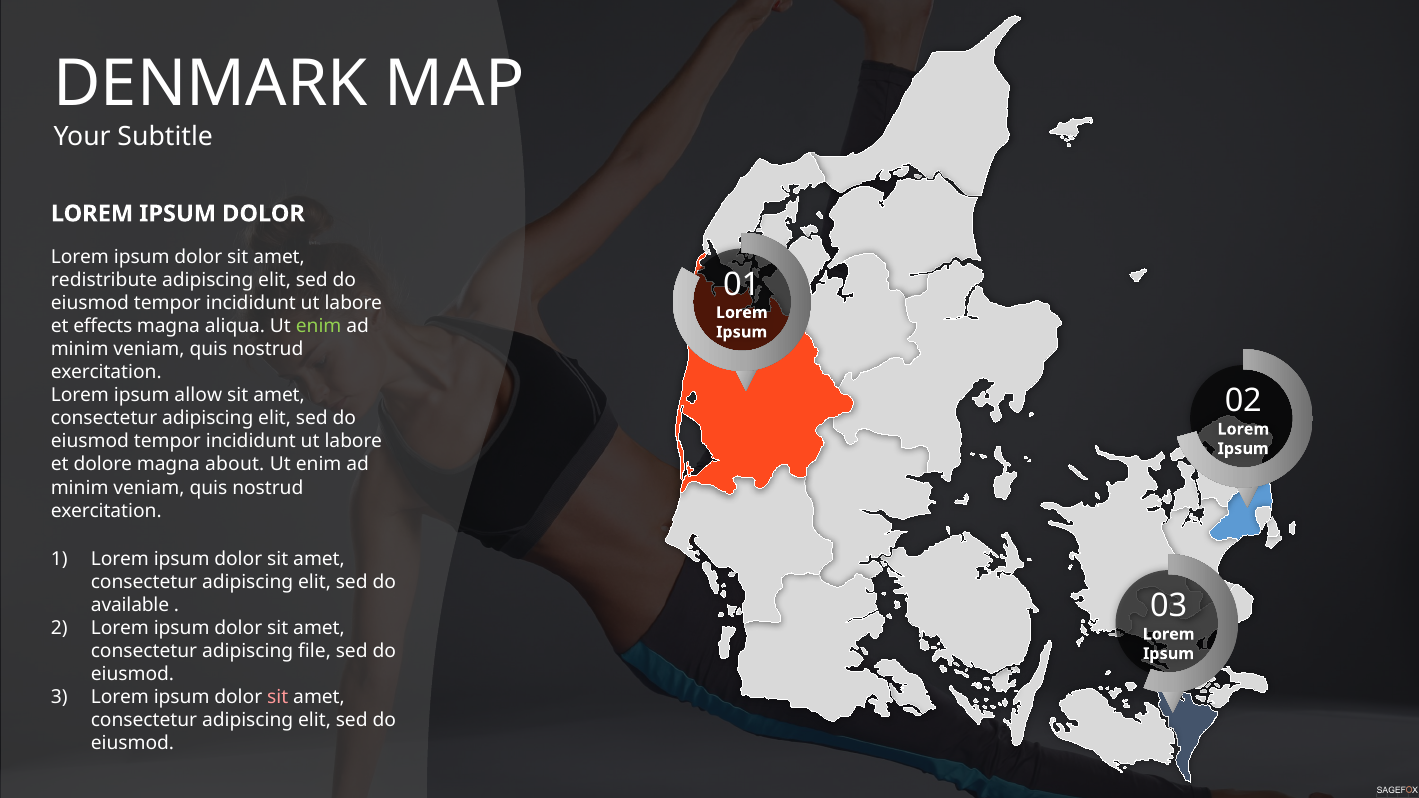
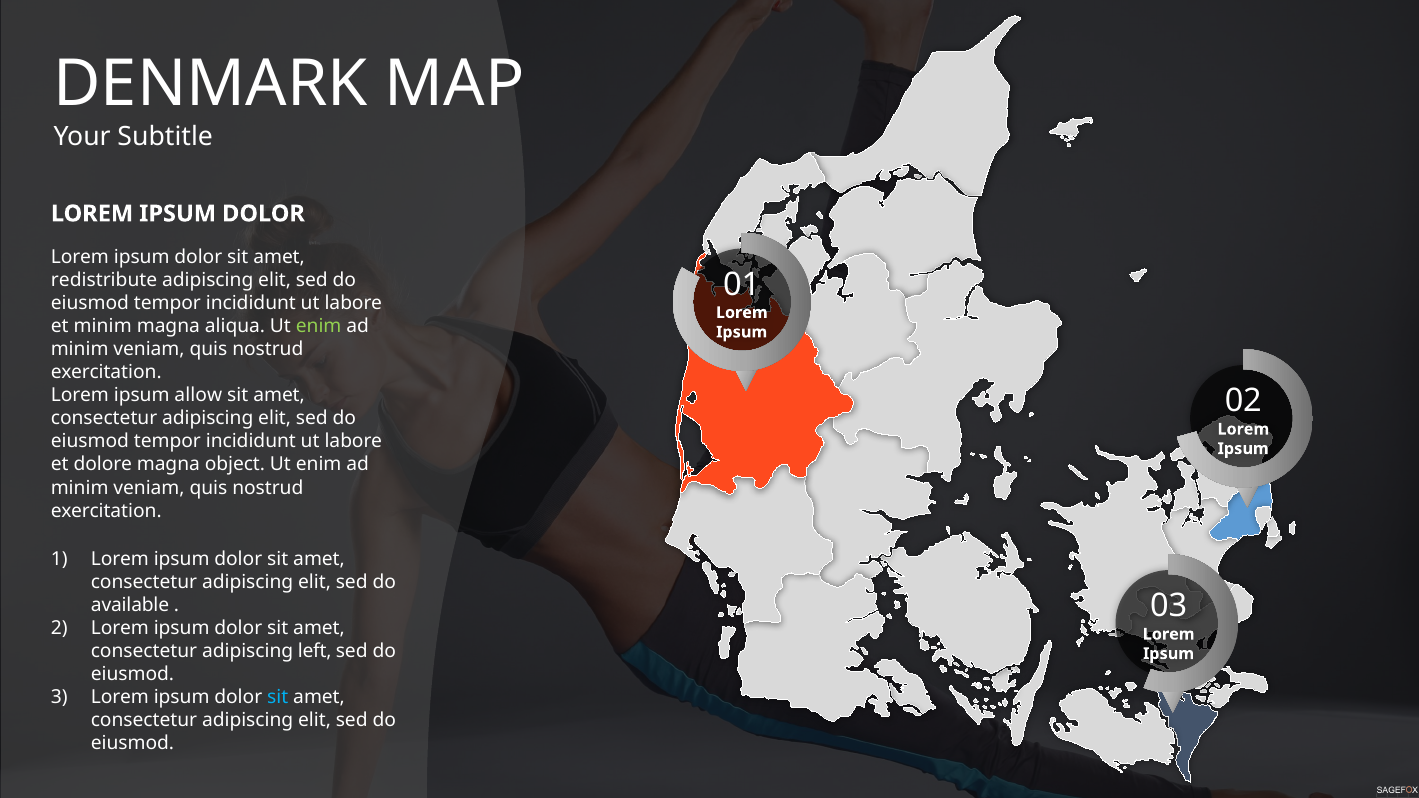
et effects: effects -> minim (103, 326)
about: about -> object (235, 465)
file: file -> left (315, 651)
sit colour: pink -> light blue (278, 697)
